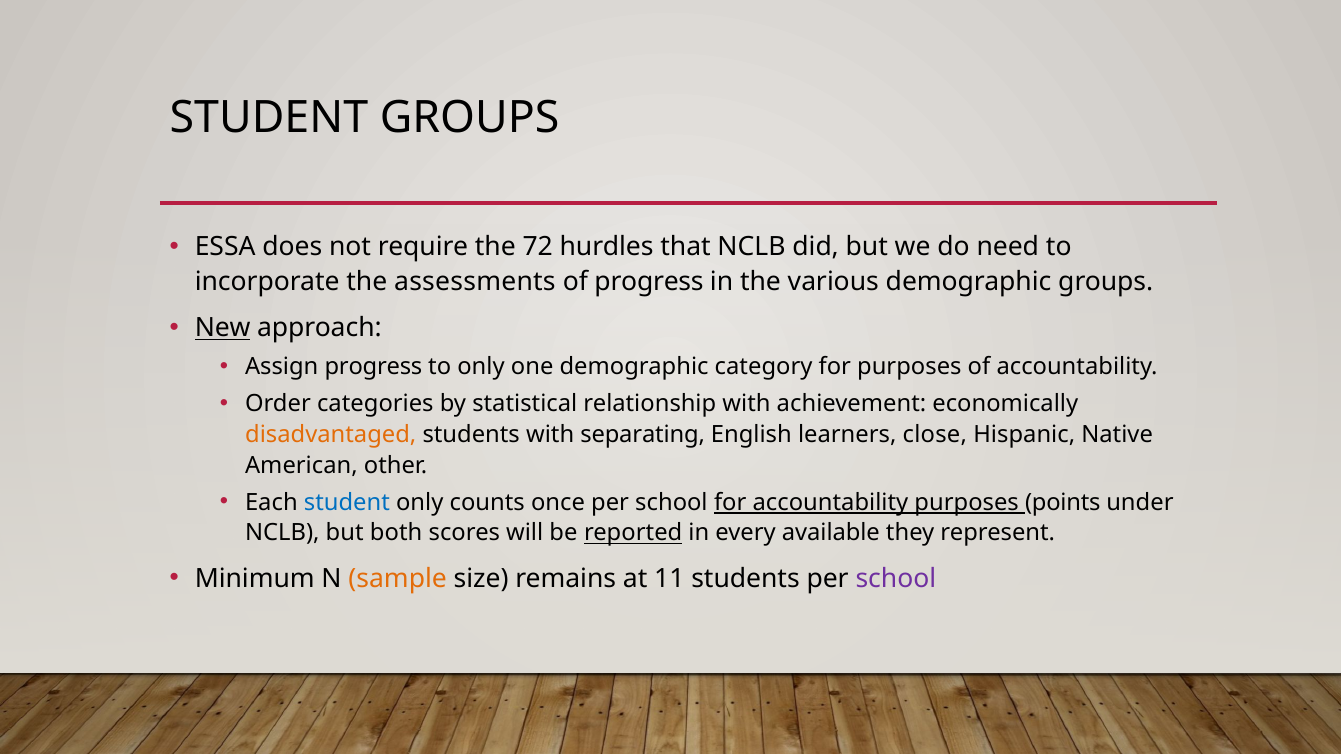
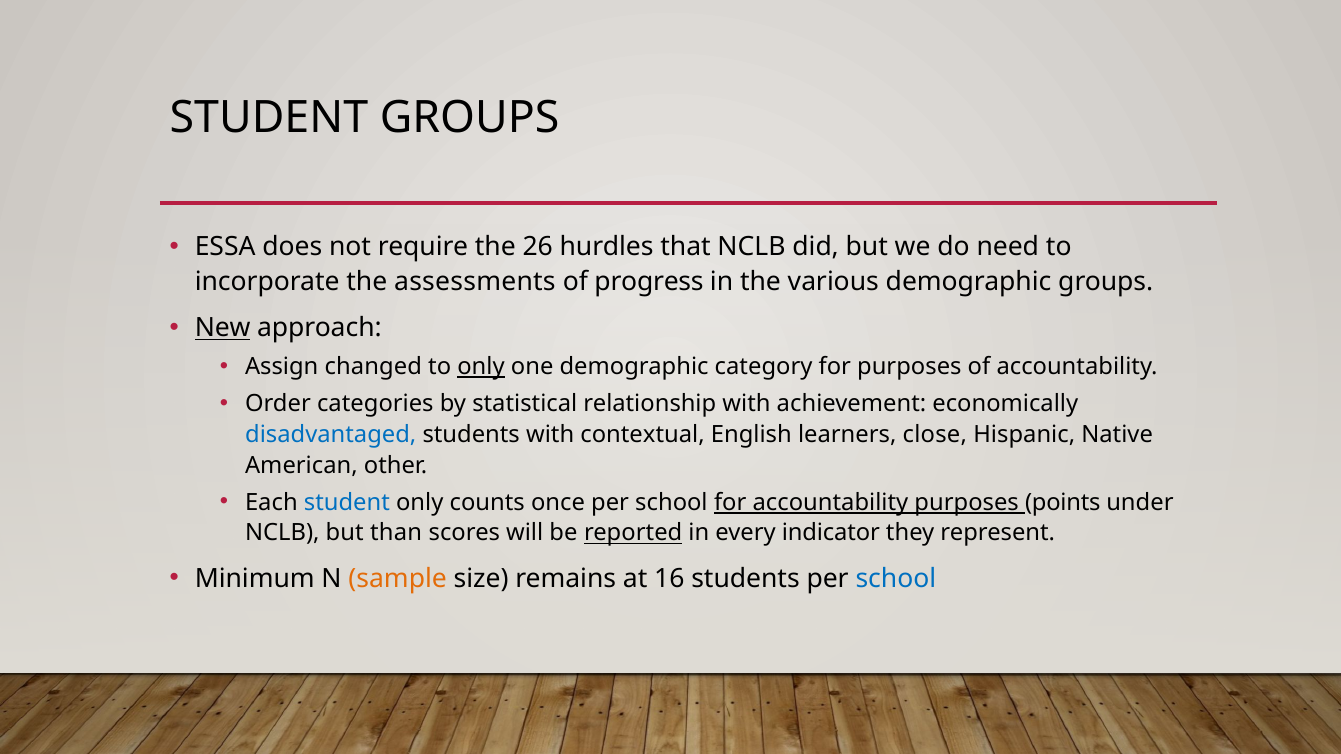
72: 72 -> 26 (538, 247)
Assign progress: progress -> changed (373, 367)
only underline: none -> present (481, 367)
disadvantaged colour: orange -> blue (331, 435)
separating: separating -> contextual (643, 435)
both: both -> than (396, 533)
available: available -> indicator (831, 533)
11: 11 -> 16 (669, 579)
school colour: purple -> blue (896, 579)
